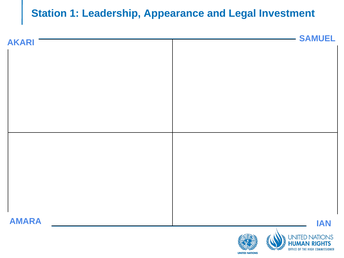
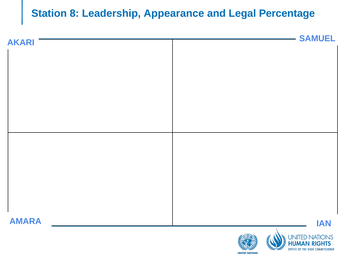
1: 1 -> 8 (74, 13)
Investment: Investment -> Percentage (287, 13)
